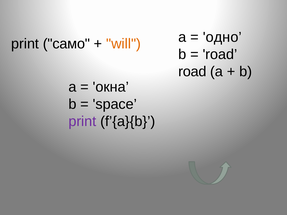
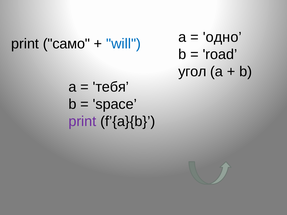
will colour: orange -> blue (124, 44)
road: road -> угол (192, 72)
окна: окна -> тебя (111, 87)
